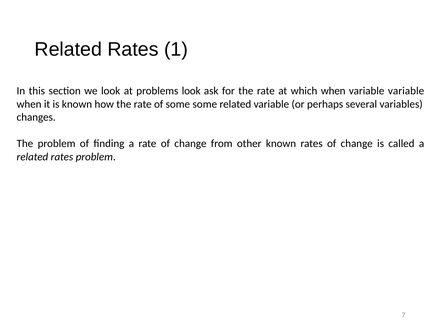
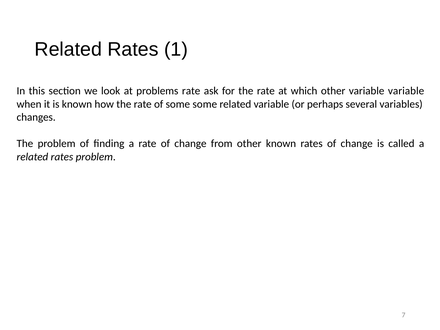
problems look: look -> rate (191, 91)
which when: when -> other (333, 91)
